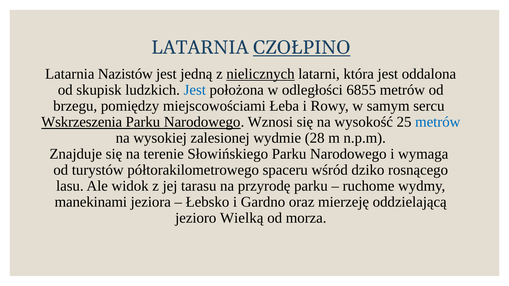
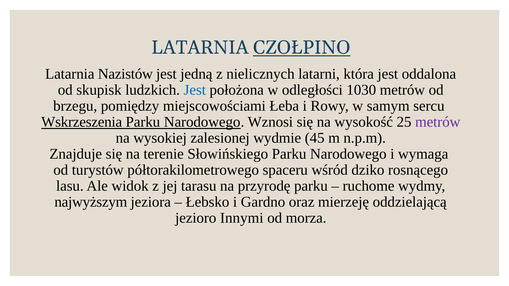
nielicznych underline: present -> none (261, 74)
6855: 6855 -> 1030 (361, 90)
metrów colour: blue -> purple (438, 122)
28: 28 -> 45 (315, 138)
manekinami: manekinami -> najwyższym (91, 202)
Wielką: Wielką -> Innymi (242, 218)
